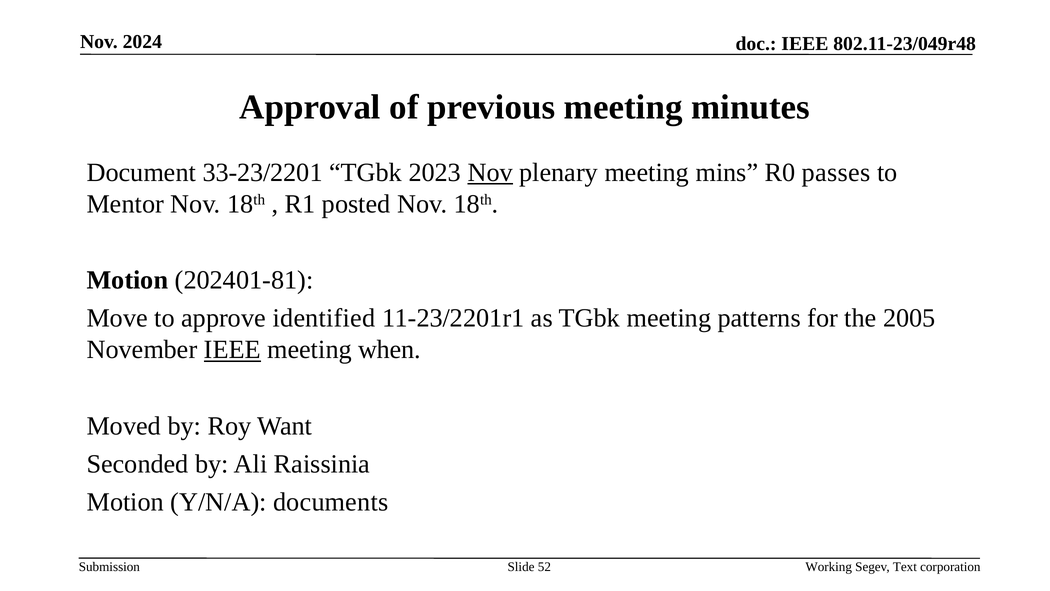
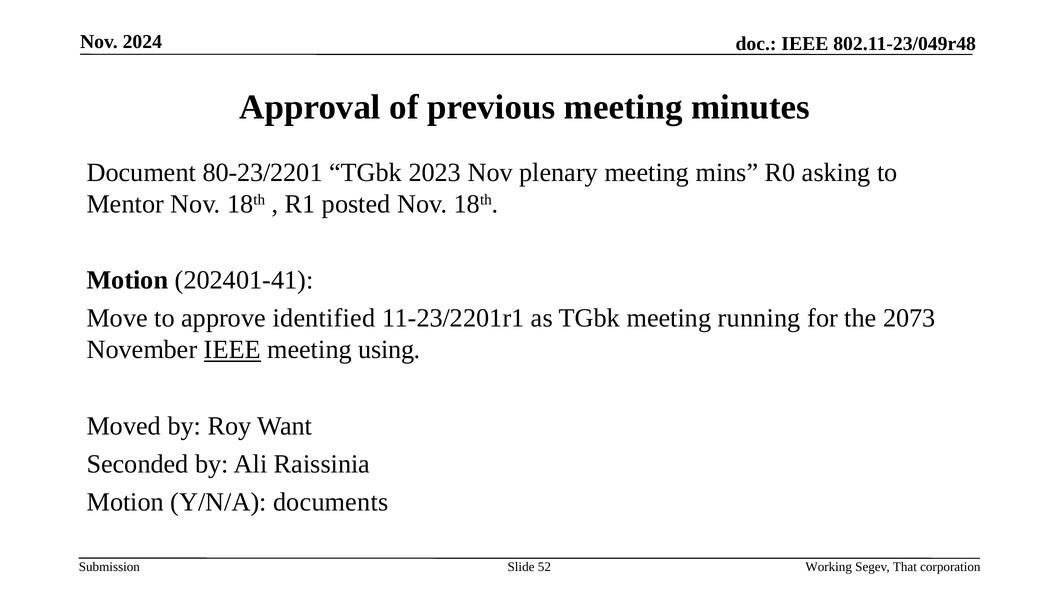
33-23/2201: 33-23/2201 -> 80-23/2201 (263, 172)
Nov underline: present -> none (490, 172)
passes: passes -> asking (836, 172)
202401-81: 202401-81 -> 202401-41 (244, 280)
patterns: patterns -> running (759, 318)
2005: 2005 -> 2073 (909, 318)
when: when -> using (389, 350)
Text: Text -> That (905, 566)
